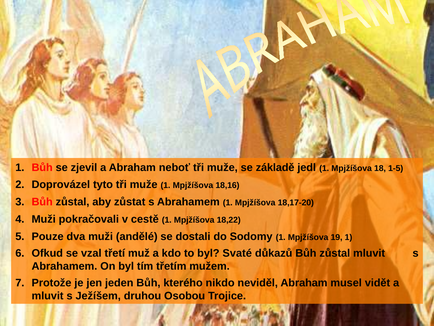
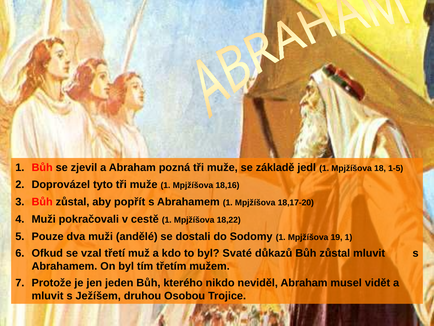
neboť: neboť -> pozná (174, 167)
zůstat: zůstat -> popřít (130, 202)
